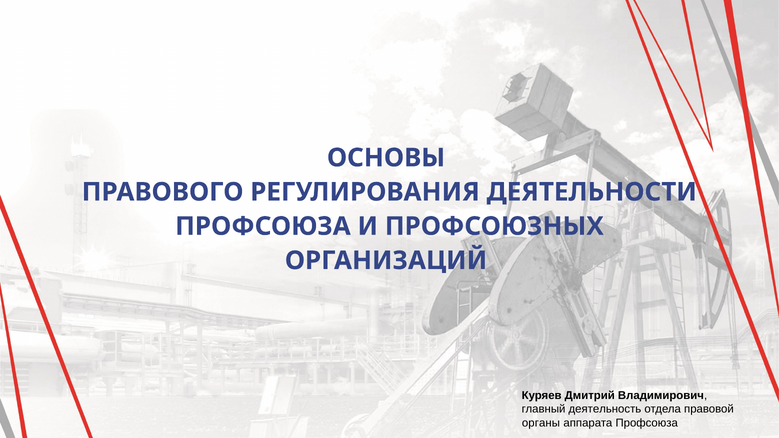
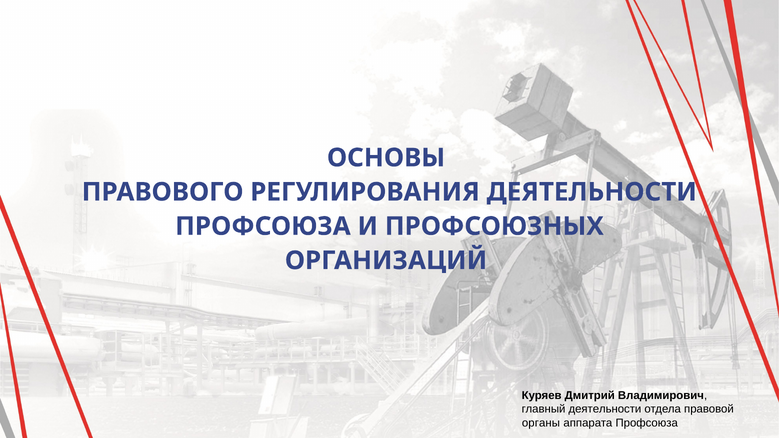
главный деятельность: деятельность -> деятельности (605, 409)
